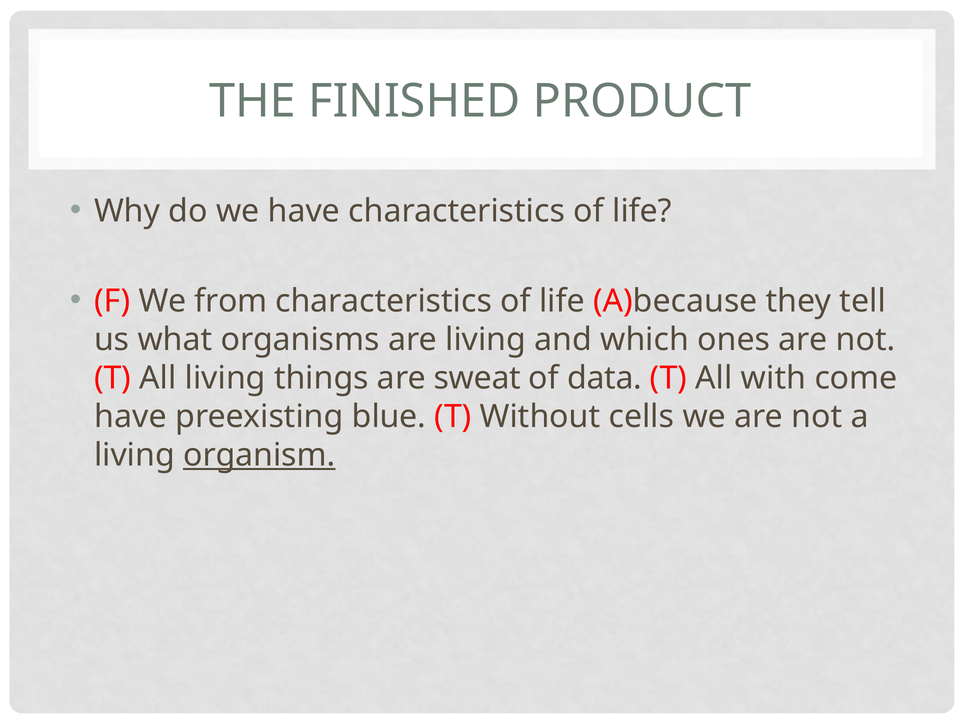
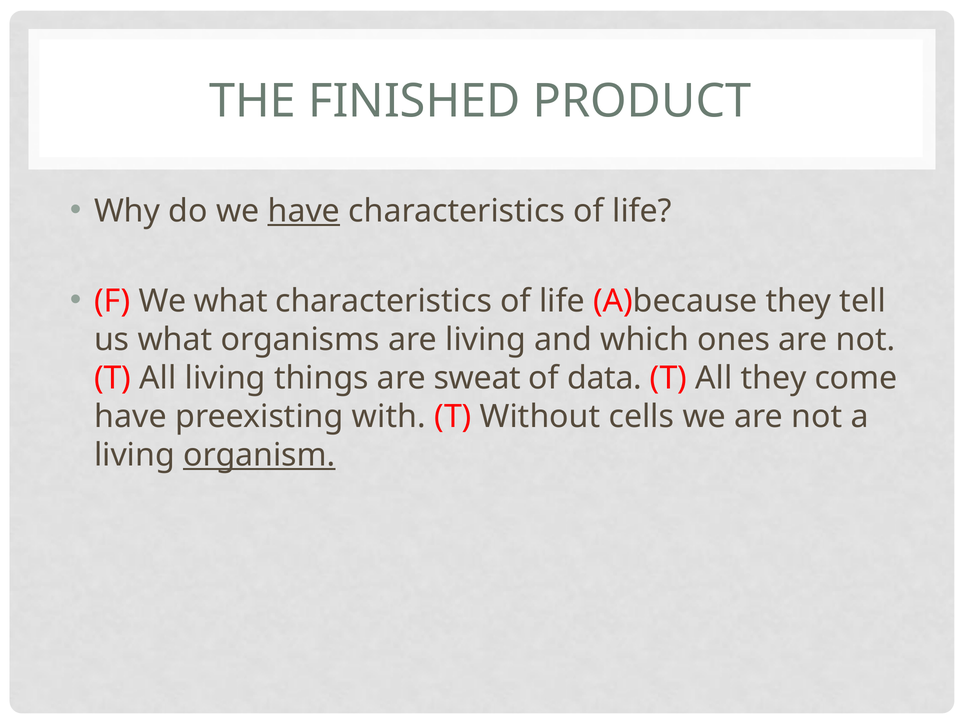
have underline: none -> present (304, 211)
We from: from -> what (231, 301)
All with: with -> they (774, 378)
blue: blue -> with (389, 417)
